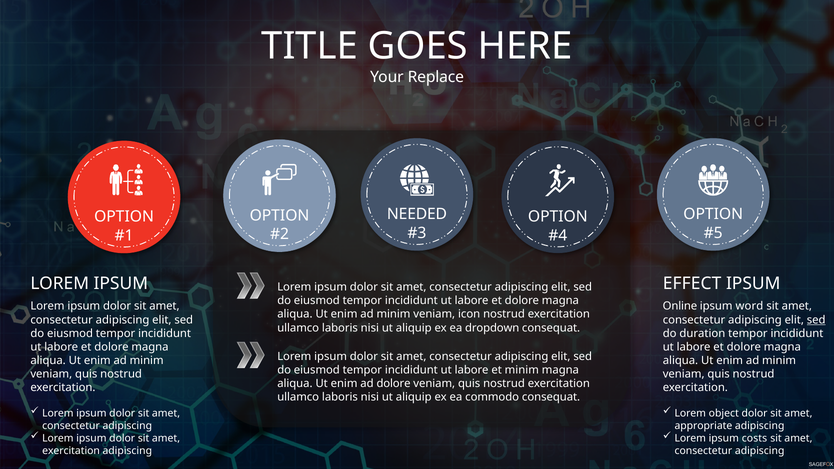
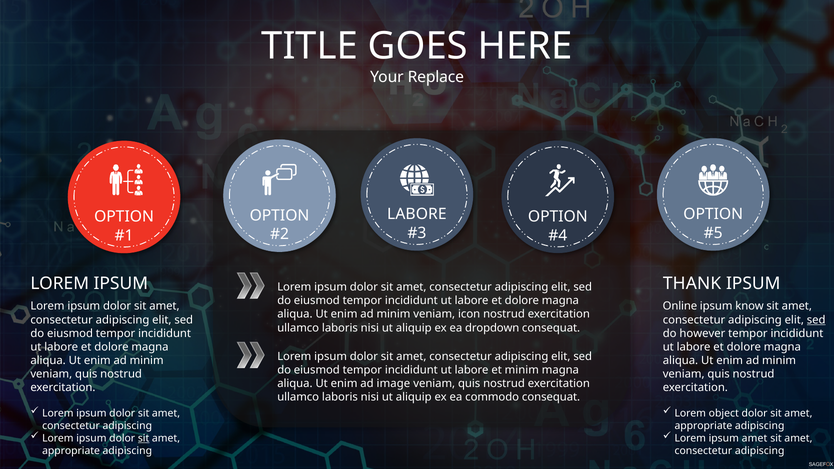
NEEDED: NEEDED -> LABORE (417, 214)
EFFECT: EFFECT -> THANK (692, 283)
word: word -> know (750, 306)
duration: duration -> however (702, 333)
ad dolore: dolore -> image (393, 384)
sit underline: none -> present (144, 438)
ipsum costs: costs -> amet (754, 438)
exercitation: exercitation -> appropriate (71, 451)
